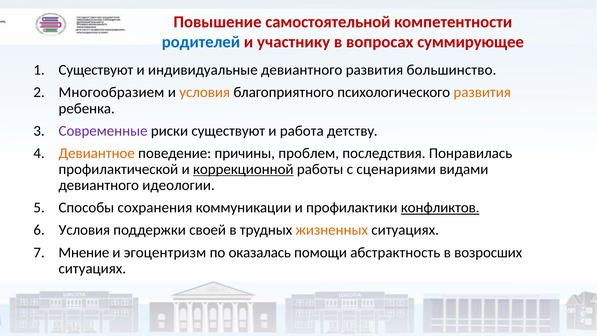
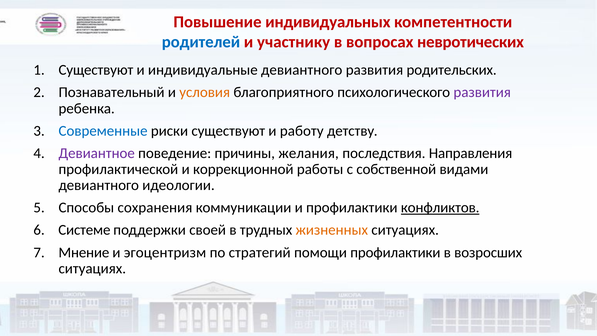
самостоятельной: самостоятельной -> индивидуальных (328, 22)
суммирующее: суммирующее -> невротических (471, 42)
большинство: большинство -> родительских (452, 70)
Многообразием: Многообразием -> Познавательный (112, 92)
развития colour: orange -> purple (482, 92)
Современные colour: purple -> blue (103, 131)
работа: работа -> работу (302, 131)
Девиантное colour: orange -> purple (97, 153)
проблем: проблем -> желания (309, 153)
Понравилась: Понравилась -> Направления (471, 153)
коррекционной underline: present -> none (243, 169)
сценариями: сценариями -> собственной (396, 169)
Условия: Условия -> Системе (84, 230)
оказалась: оказалась -> стратегий (260, 252)
помощи абстрактность: абстрактность -> профилактики (395, 252)
